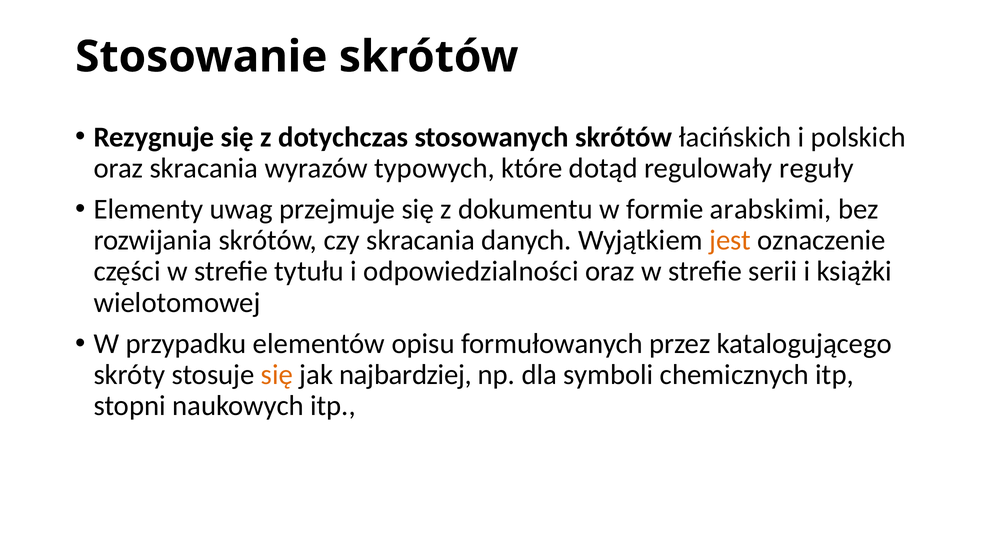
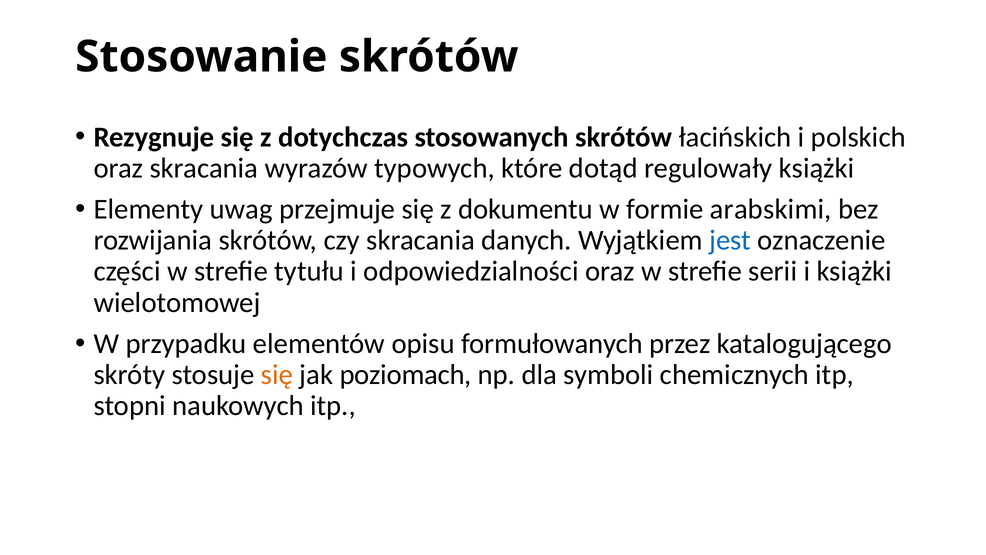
regulowały reguły: reguły -> książki (817, 168)
jest colour: orange -> blue (730, 240)
najbardziej: najbardziej -> poziomach (406, 375)
